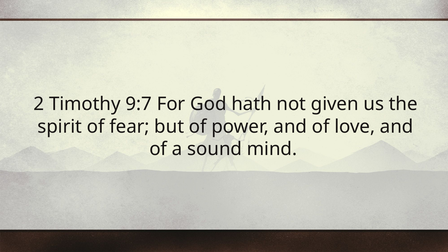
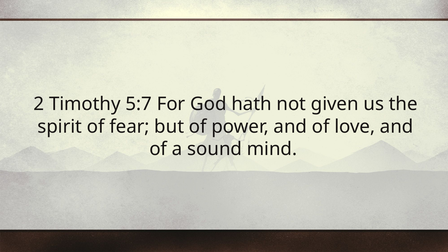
9:7: 9:7 -> 5:7 (139, 104)
